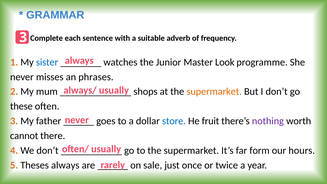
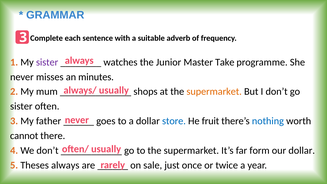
sister colour: blue -> purple (47, 62)
Look: Look -> Take (225, 62)
phrases: phrases -> minutes (96, 77)
these: these -> sister (21, 106)
nothing colour: purple -> blue (268, 121)
our hours: hours -> dollar (302, 150)
